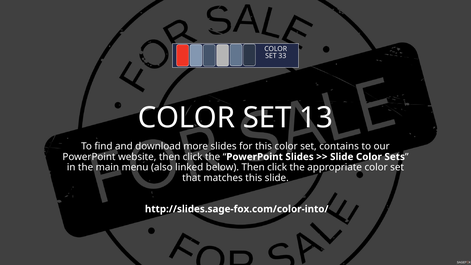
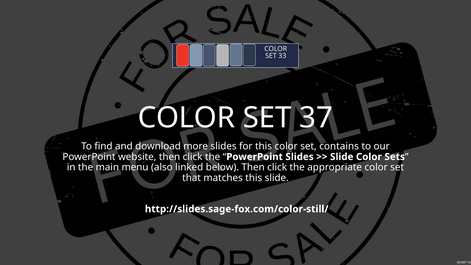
13: 13 -> 37 (316, 118)
http://slides.sage-fox.com/color-into/: http://slides.sage-fox.com/color-into/ -> http://slides.sage-fox.com/color-still/ (237, 209)
